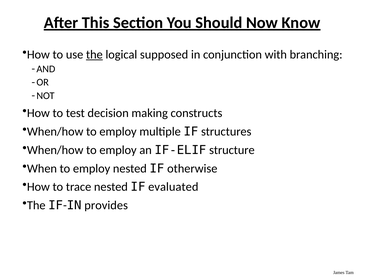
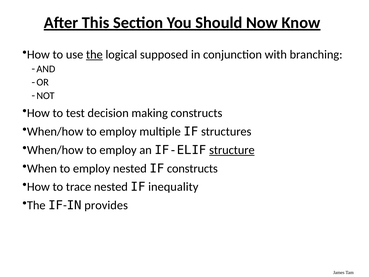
structure underline: none -> present (232, 150)
IF otherwise: otherwise -> constructs (192, 168)
evaluated: evaluated -> inequality (173, 187)
